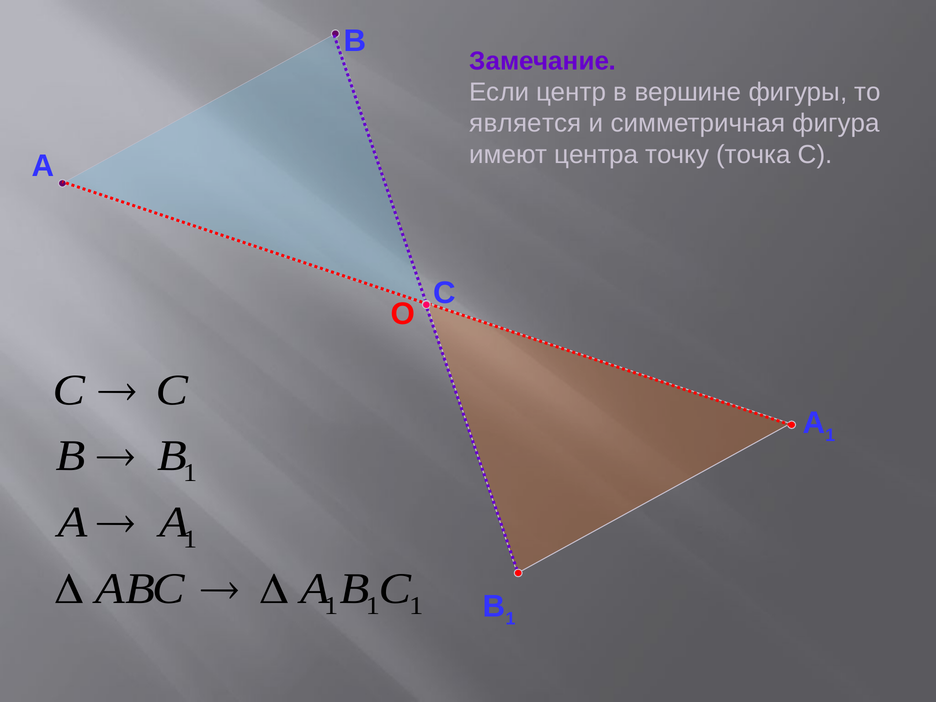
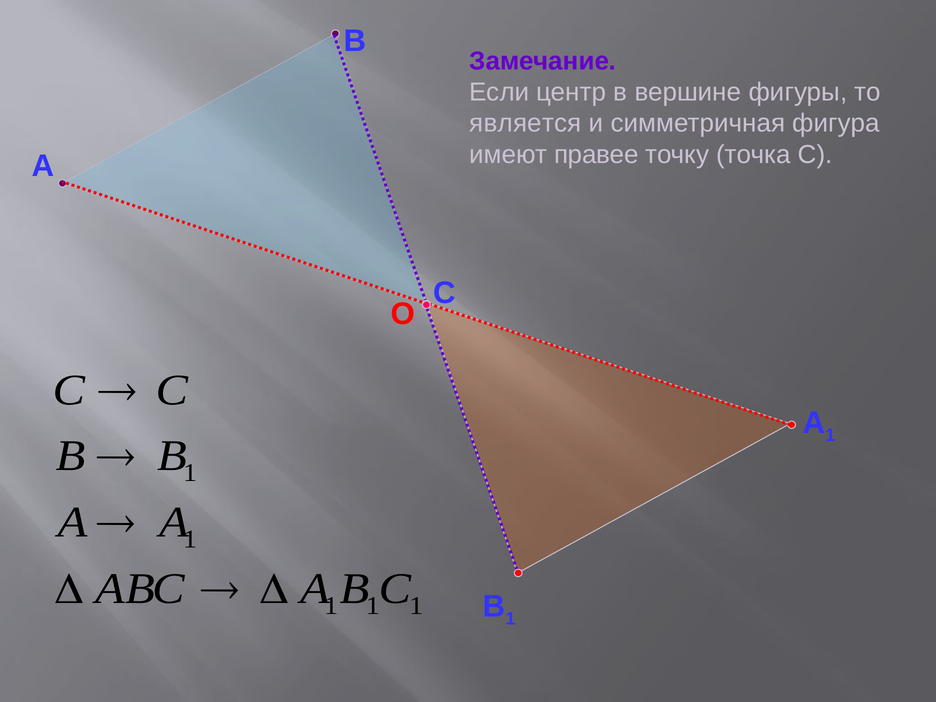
центра: центра -> правее (596, 155)
